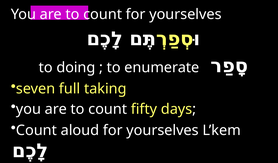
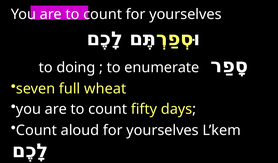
taking: taking -> wheat (105, 89)
